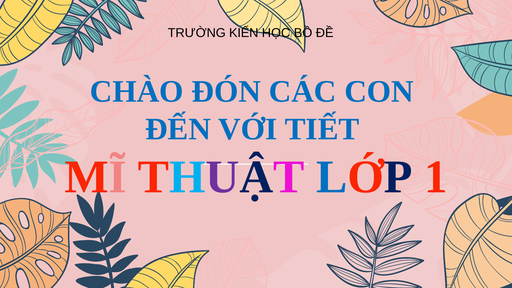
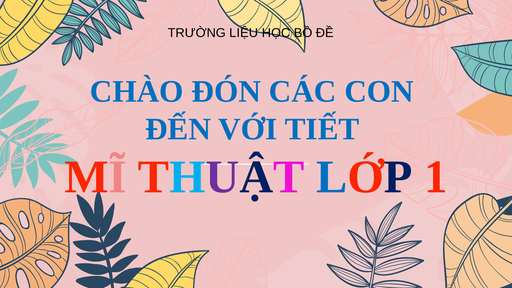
KIẾN: KIẾN -> LIỆU (244, 33)
